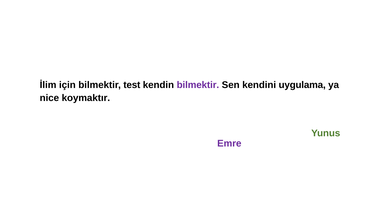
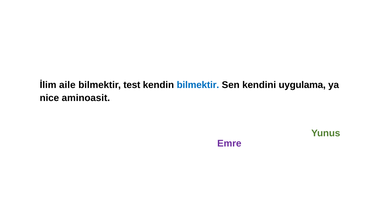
için: için -> aile (67, 85)
bilmektir colour: purple -> blue (198, 85)
koymaktır: koymaktır -> aminoasit (86, 98)
